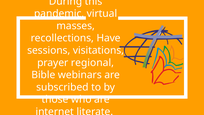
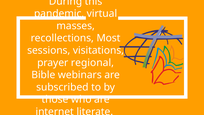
Have: Have -> Most (109, 38)
